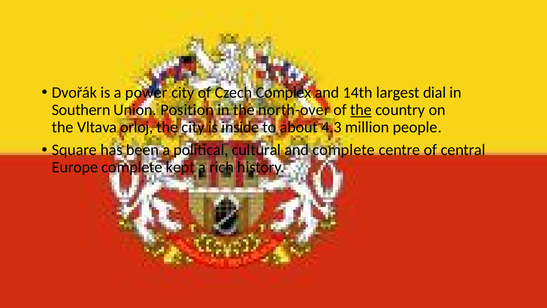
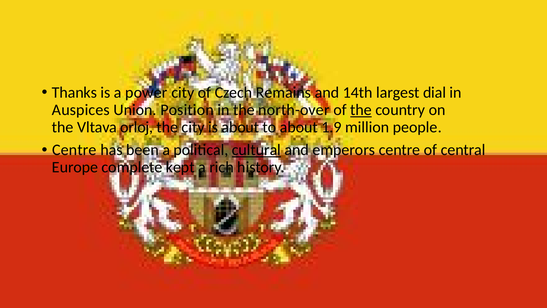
Dvořák: Dvořák -> Thanks (74, 92)
Complex: Complex -> Remains (283, 92)
Southern: Southern -> Auspices (81, 110)
is inside: inside -> about (240, 127)
4.3: 4.3 -> 1.9 (332, 127)
Square: Square -> Centre (74, 150)
cultural underline: none -> present (256, 150)
and complete: complete -> emperors (344, 150)
